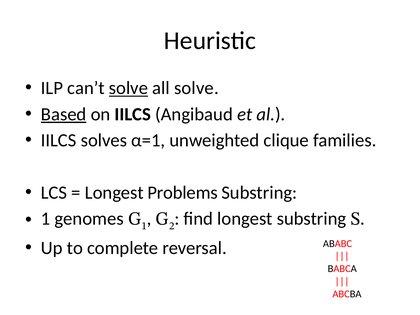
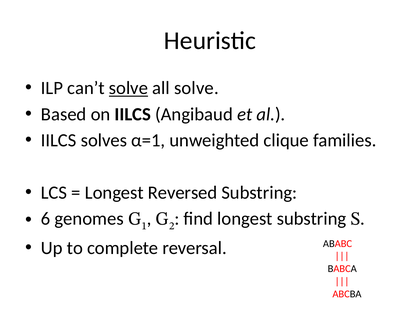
Based underline: present -> none (64, 114)
Problems: Problems -> Reversed (183, 193)
1: 1 -> 6 (46, 219)
